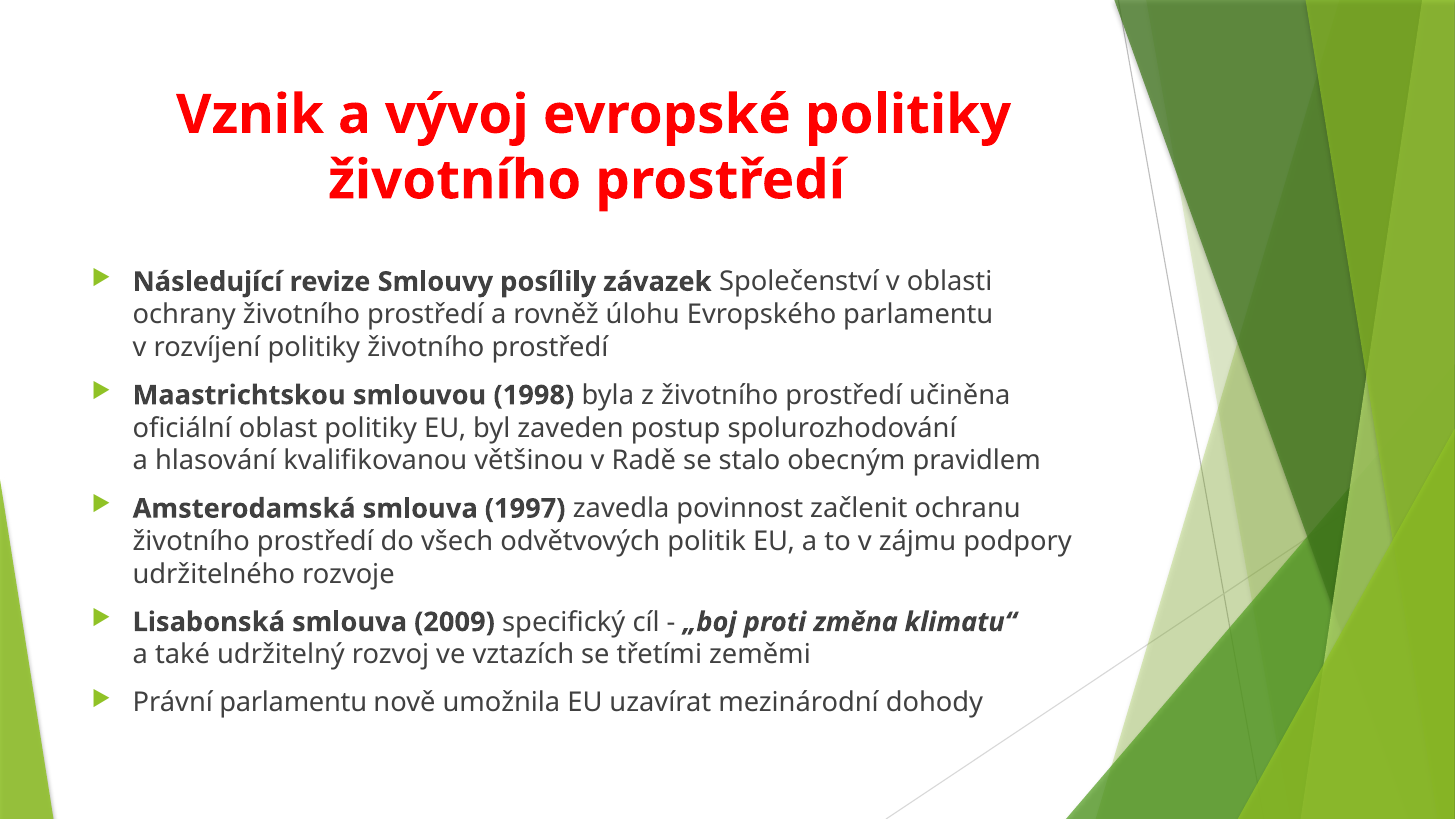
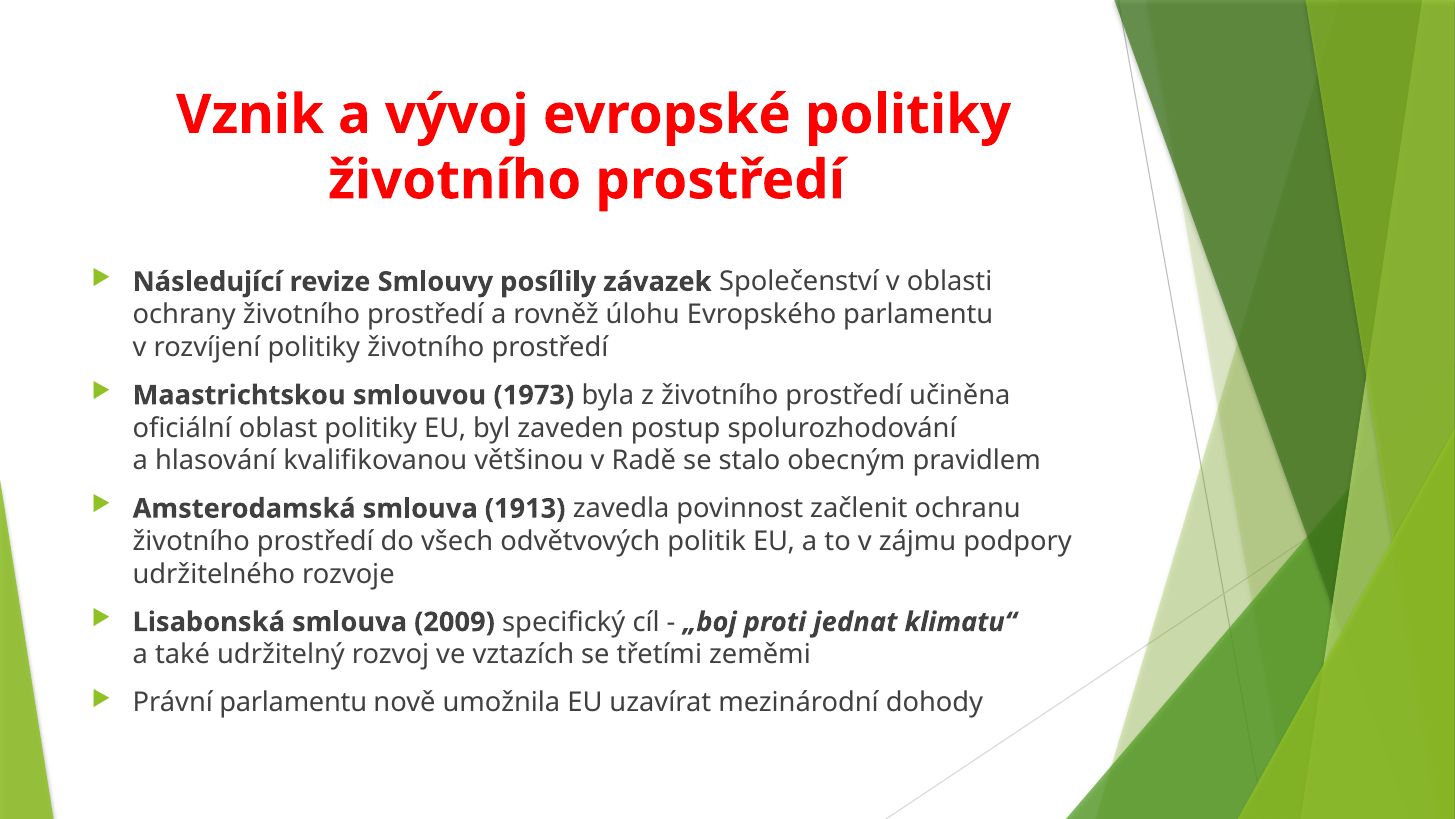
1998: 1998 -> 1973 (534, 395)
1997: 1997 -> 1913 (525, 508)
změna: změna -> jednat (855, 622)
